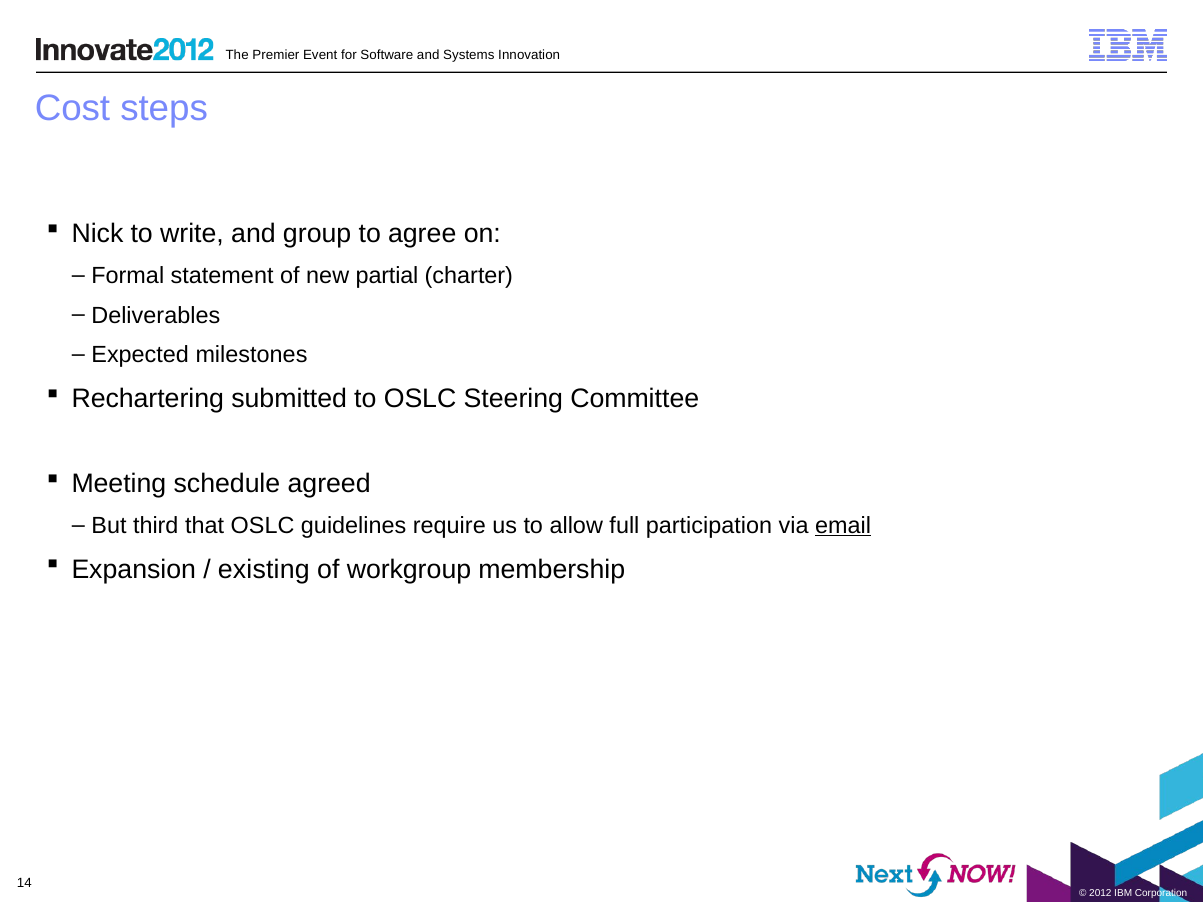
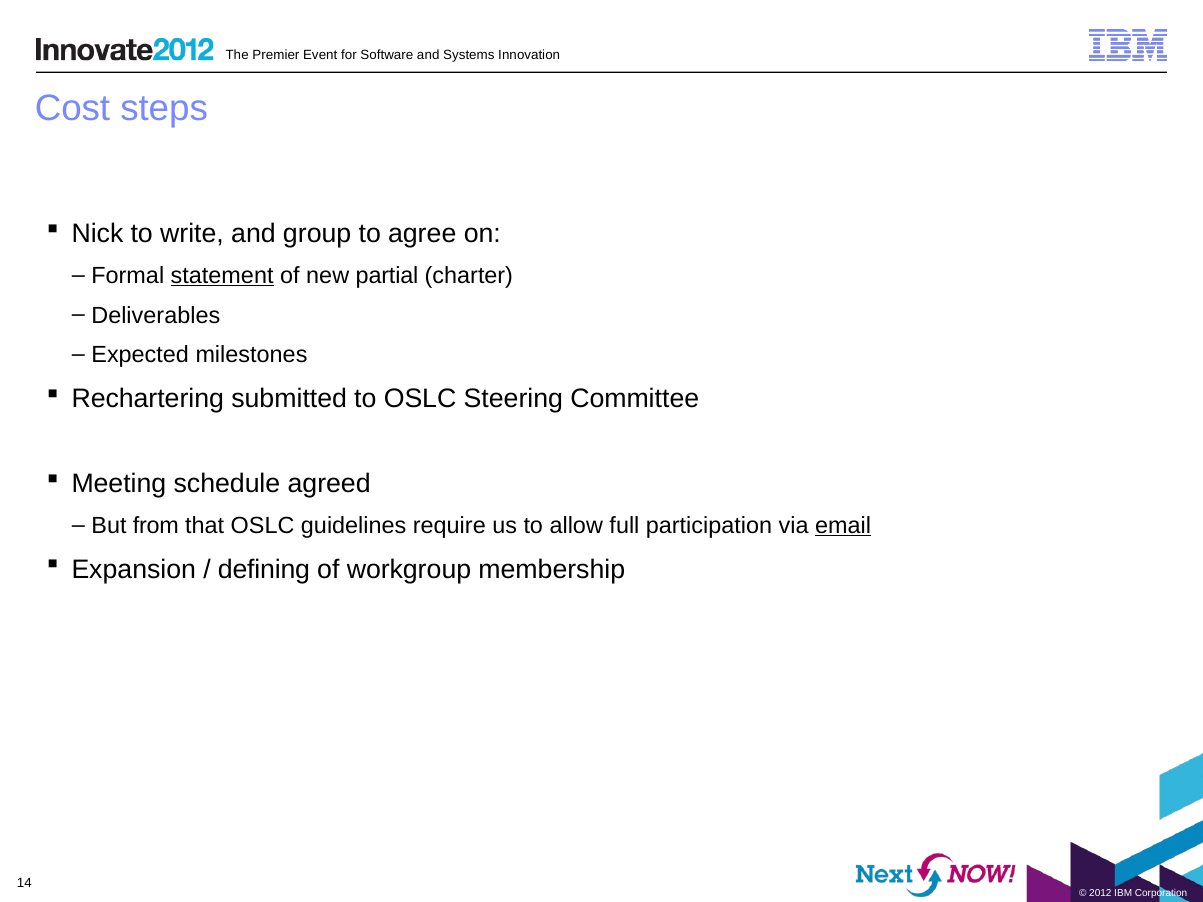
statement underline: none -> present (222, 276)
third: third -> from (156, 526)
existing: existing -> defining (264, 569)
